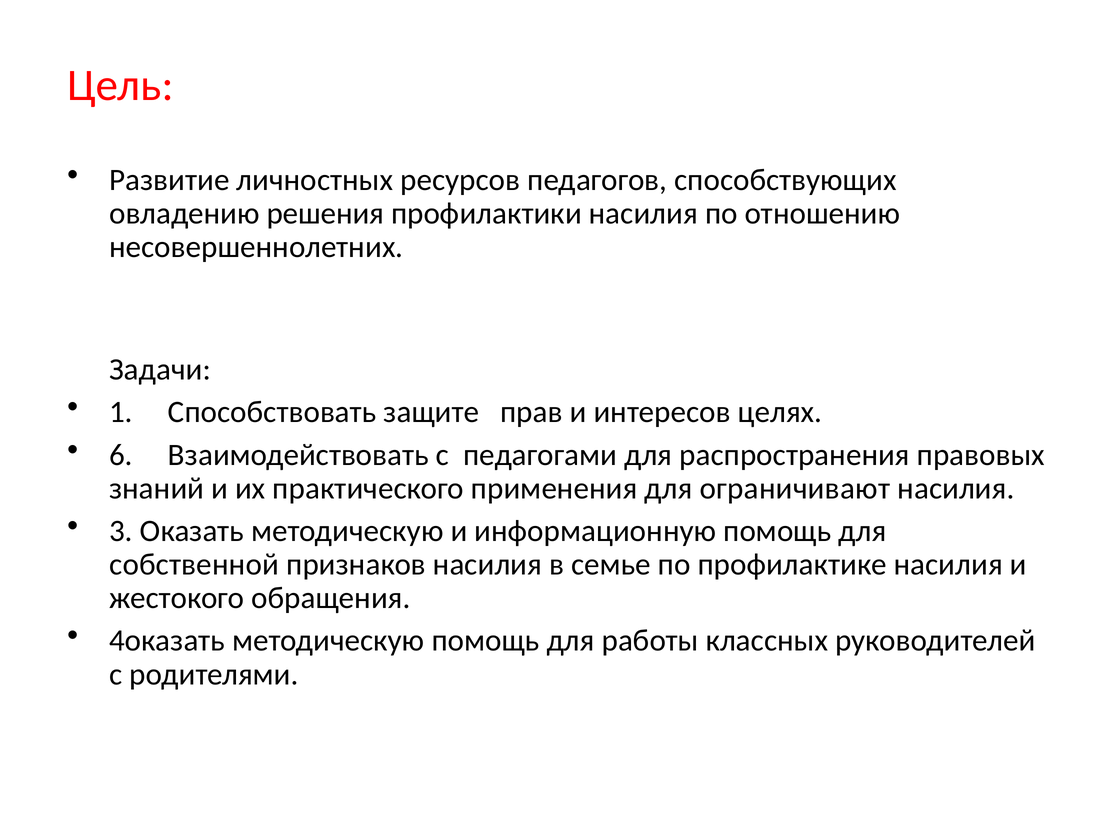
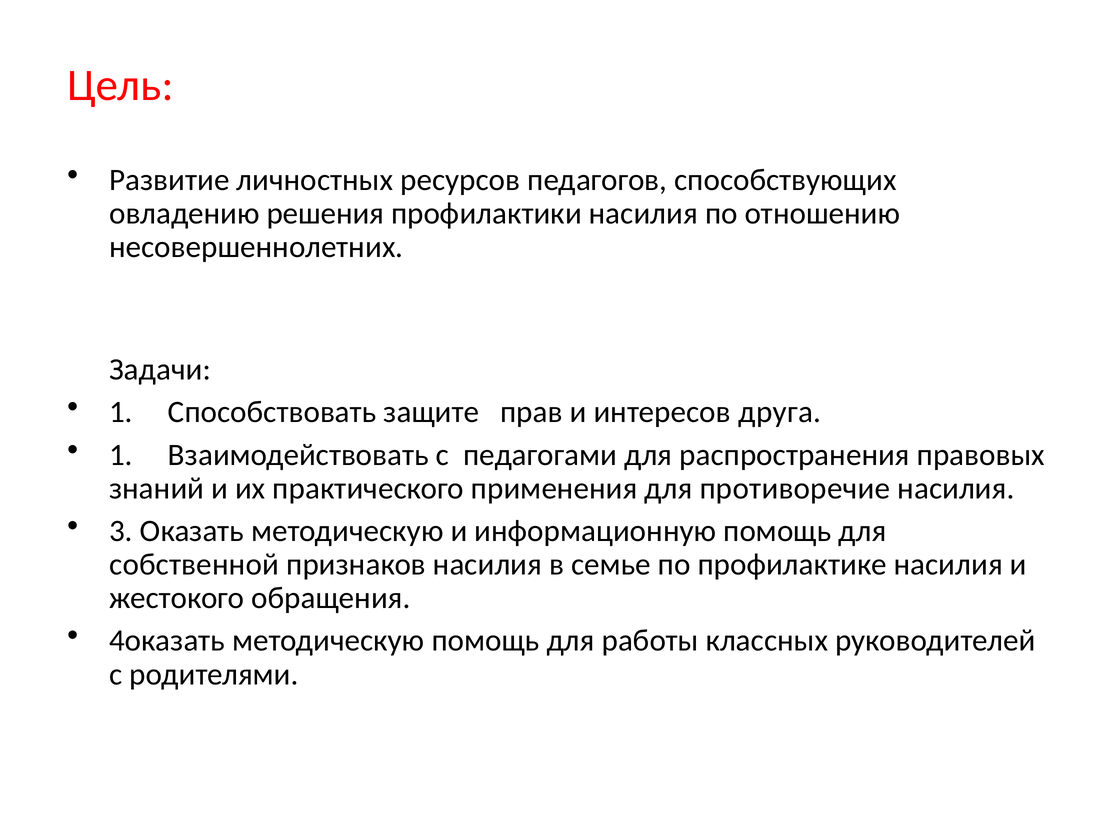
целях: целях -> друга (780, 412)
6: 6 -> 1 (121, 455)
ограничивают: ограничивают -> противоречие (795, 488)
